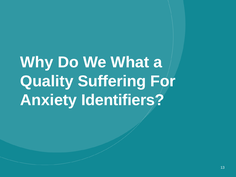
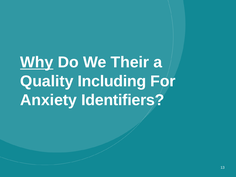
Why underline: none -> present (37, 62)
What: What -> Their (130, 62)
Suffering: Suffering -> Including (112, 81)
